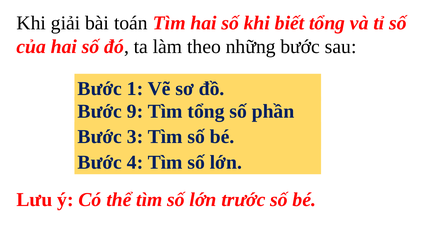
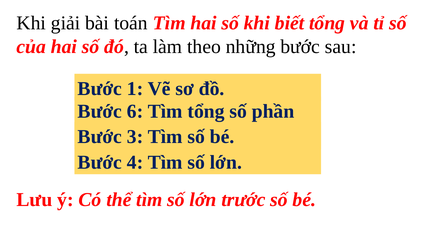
9: 9 -> 6 (135, 111)
